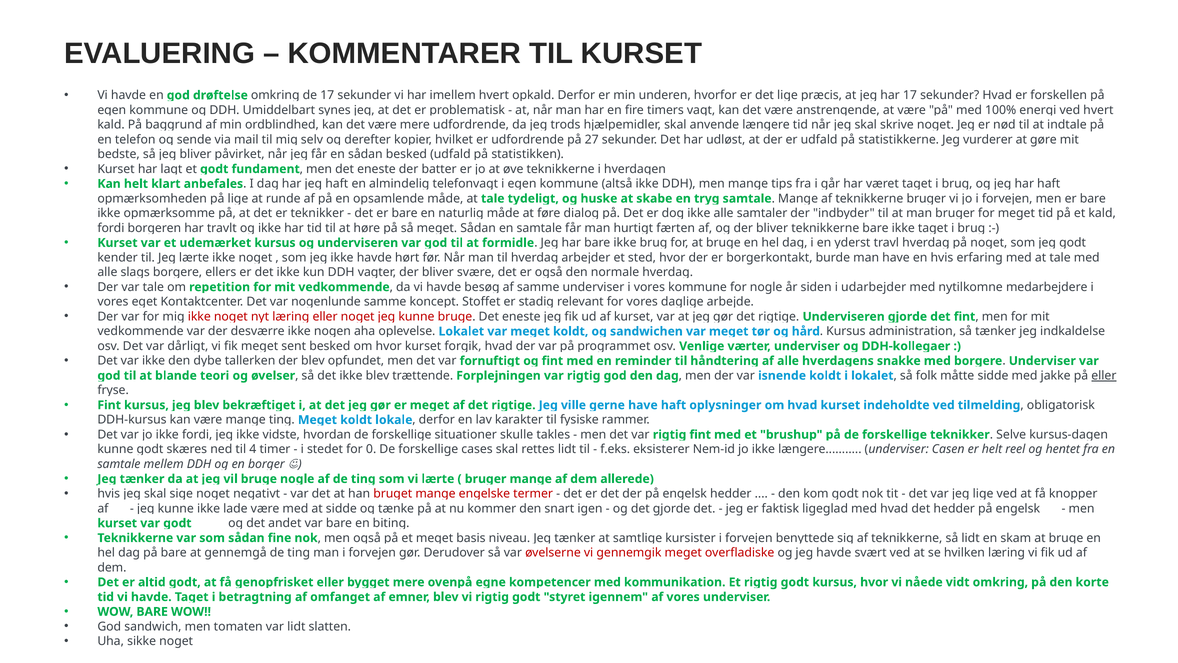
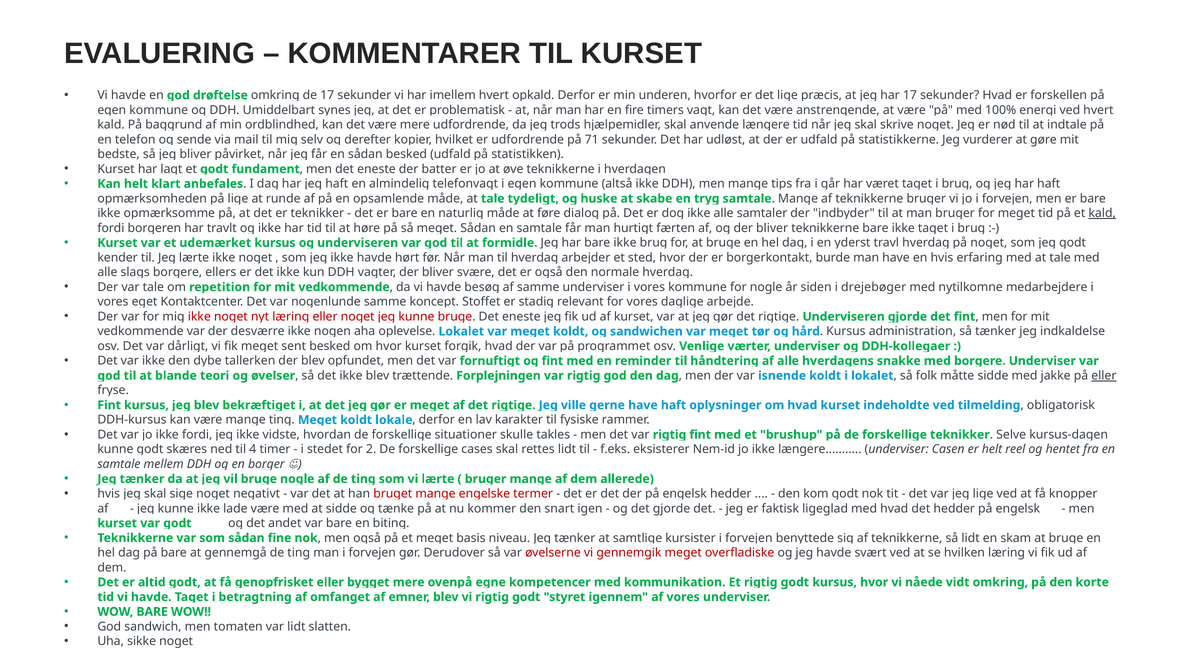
27: 27 -> 71 (592, 139)
kald underline: none -> present (1102, 213)
udarbejder: udarbejder -> drejebøger (874, 287)
0: 0 -> 2 (371, 449)
